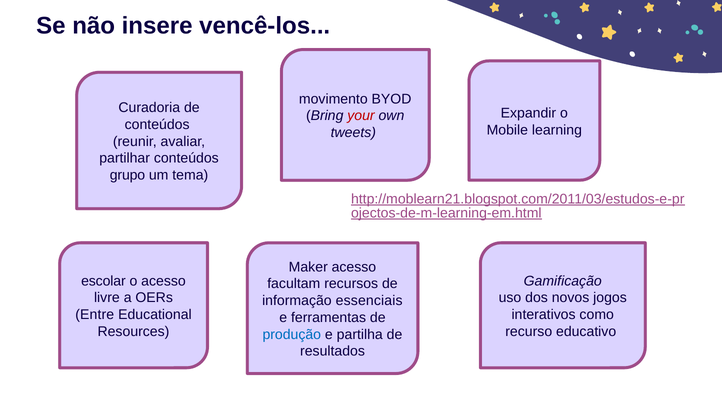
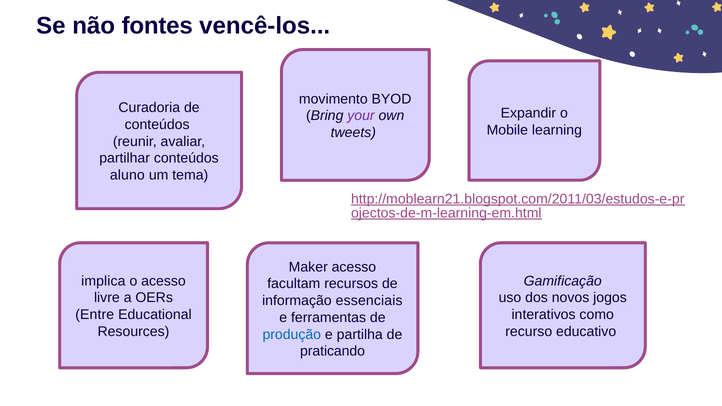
insere: insere -> fontes (157, 26)
your colour: red -> purple (361, 116)
grupo: grupo -> aluno (127, 175)
escolar: escolar -> implica (103, 281)
resultados: resultados -> praticando (333, 351)
